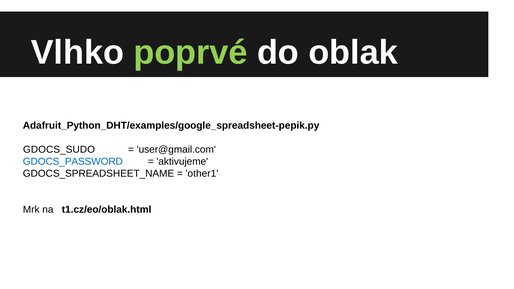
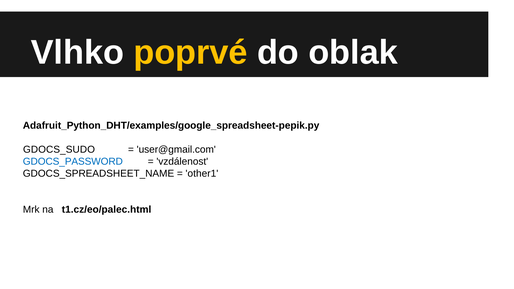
poprvé colour: light green -> yellow (191, 52)
aktivujeme: aktivujeme -> vzdálenost (182, 161)
t1.cz/eo/oblak.html: t1.cz/eo/oblak.html -> t1.cz/eo/palec.html (107, 209)
